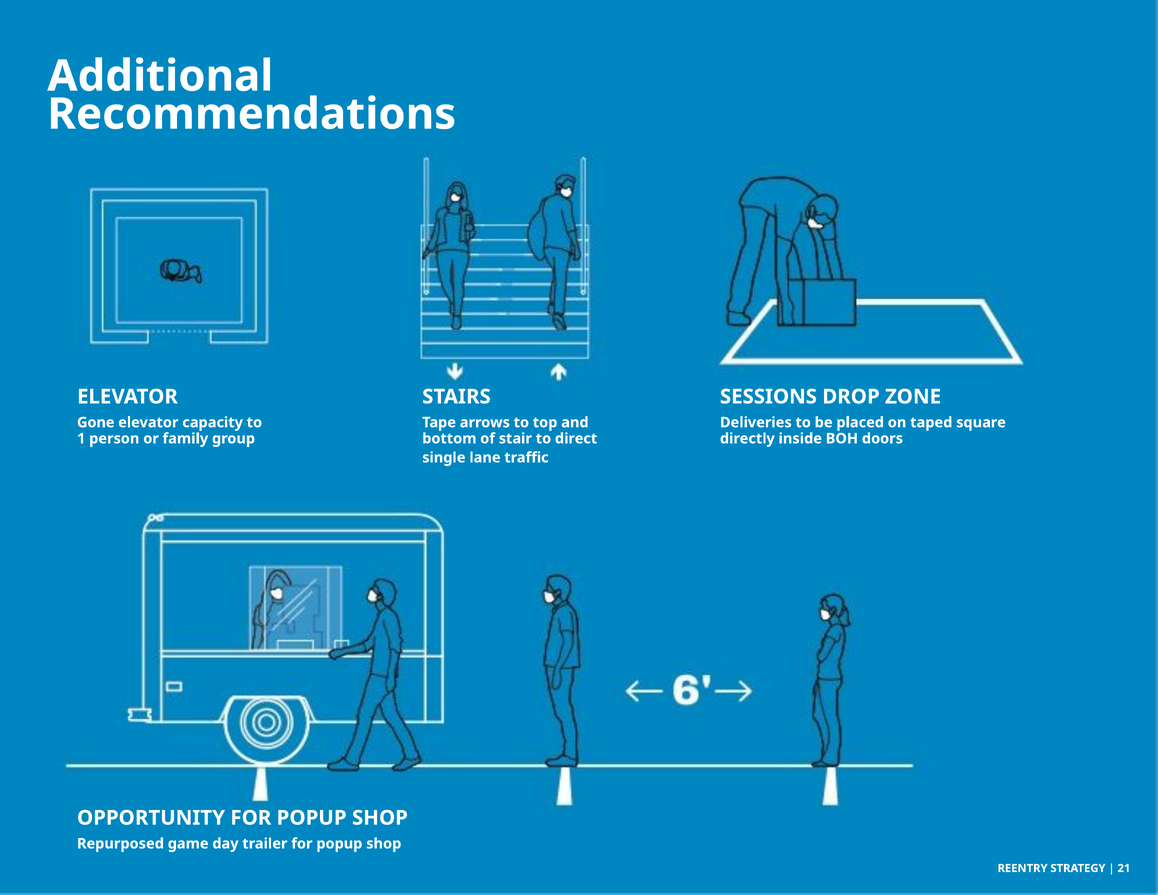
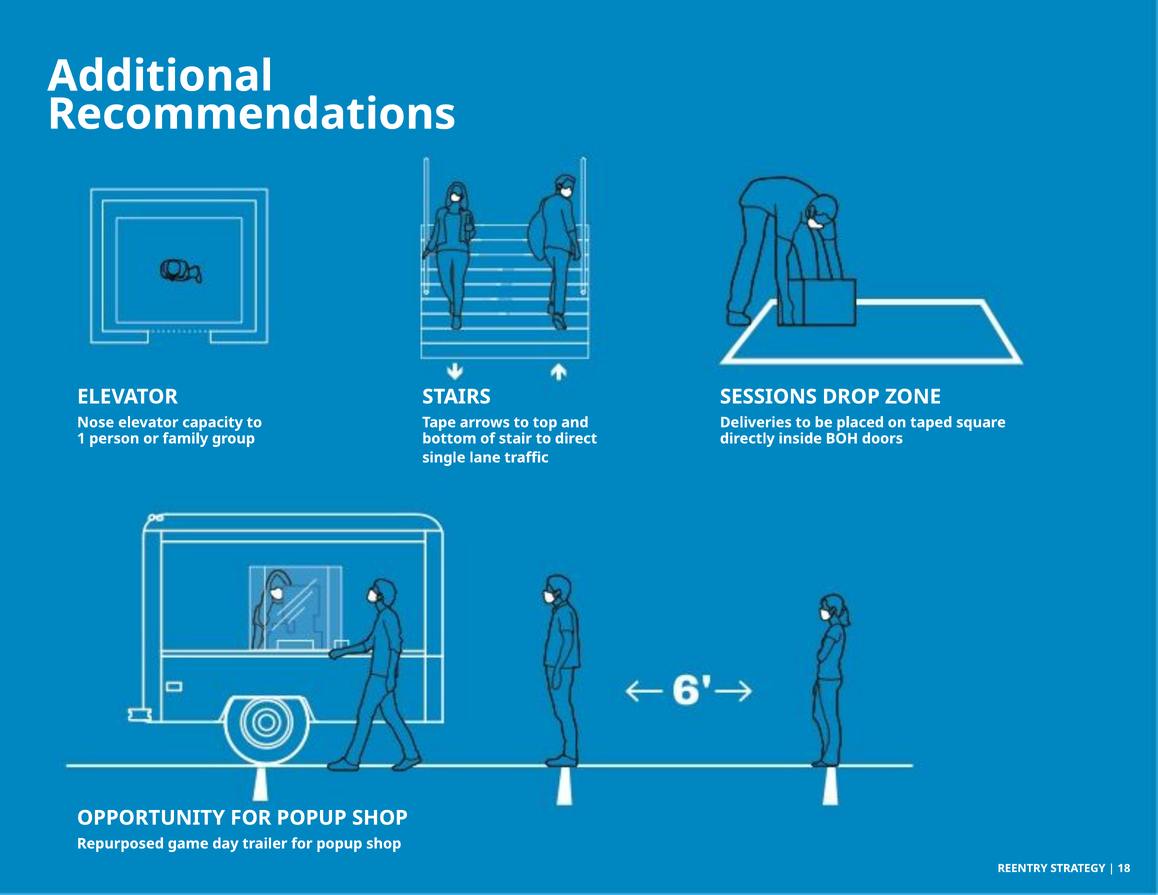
Gone: Gone -> Nose (96, 422)
21: 21 -> 18 (1124, 868)
